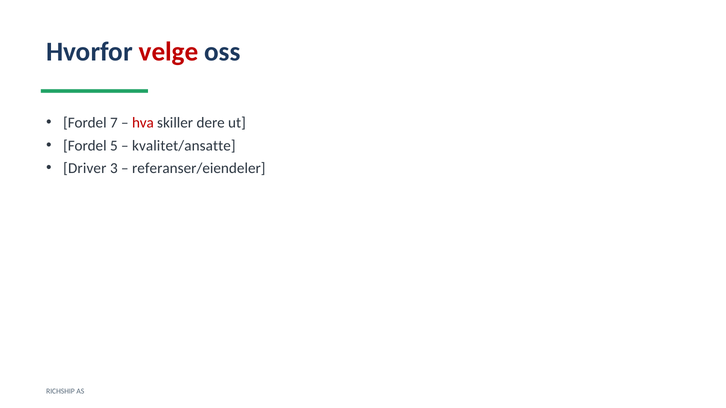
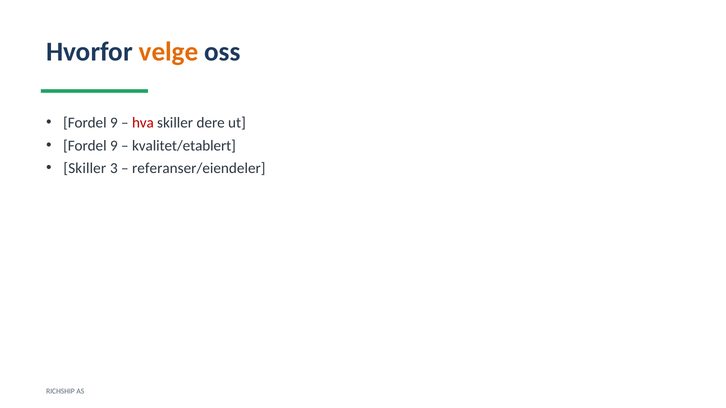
velge colour: red -> orange (169, 52)
7: 7 -> 9 (114, 123)
5: 5 -> 9 (114, 146)
kvalitet/ansatte: kvalitet/ansatte -> kvalitet/etablert (184, 146)
Driver: Driver -> Skiller (85, 168)
